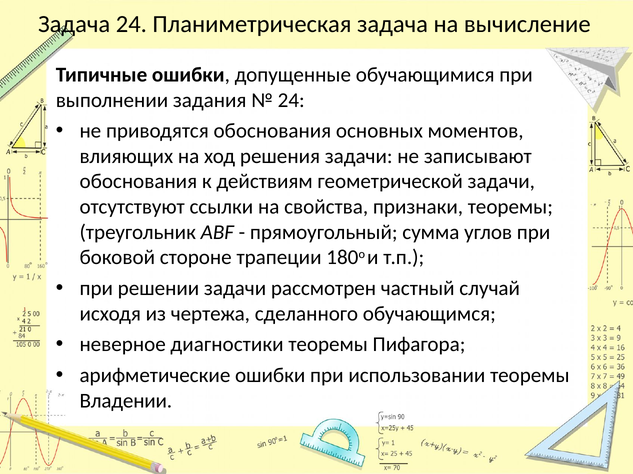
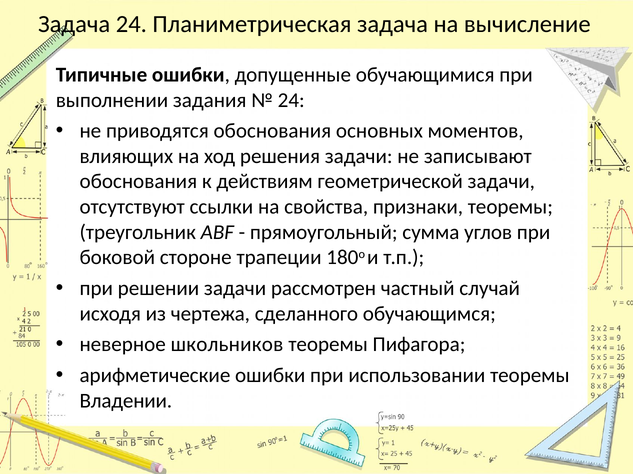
диагностики: диагностики -> школьников (227, 345)
